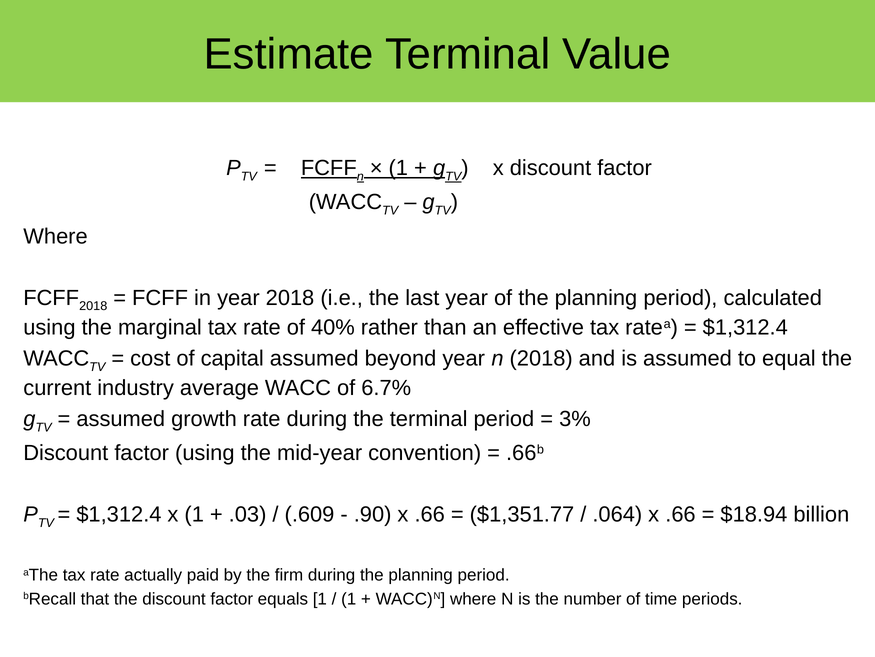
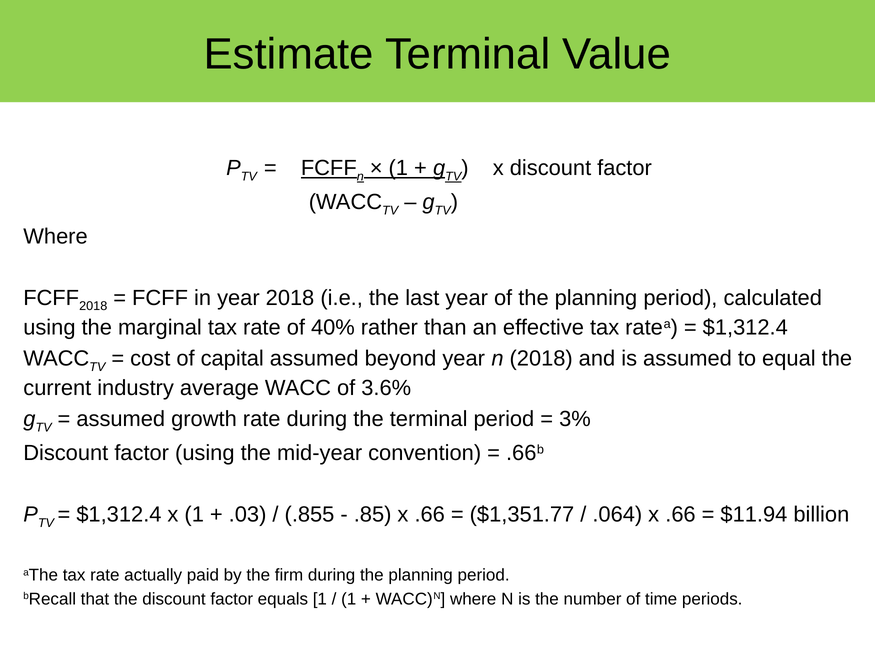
6.7%: 6.7% -> 3.6% (386, 388)
.609: .609 -> .855 (310, 514)
.90: .90 -> .85 (373, 514)
$18.94: $18.94 -> $11.94 (754, 514)
